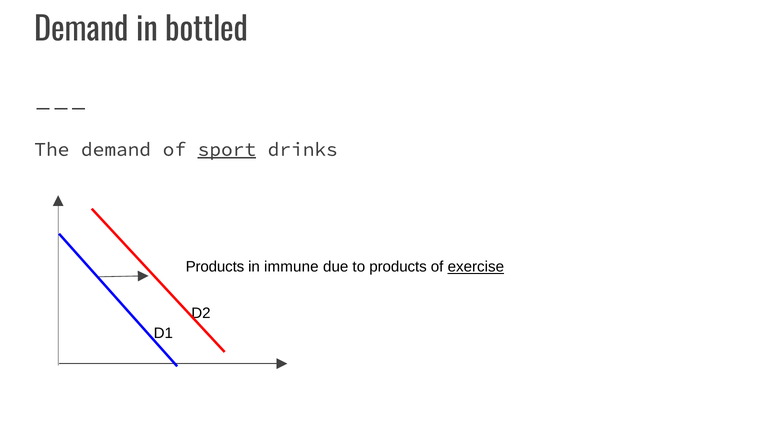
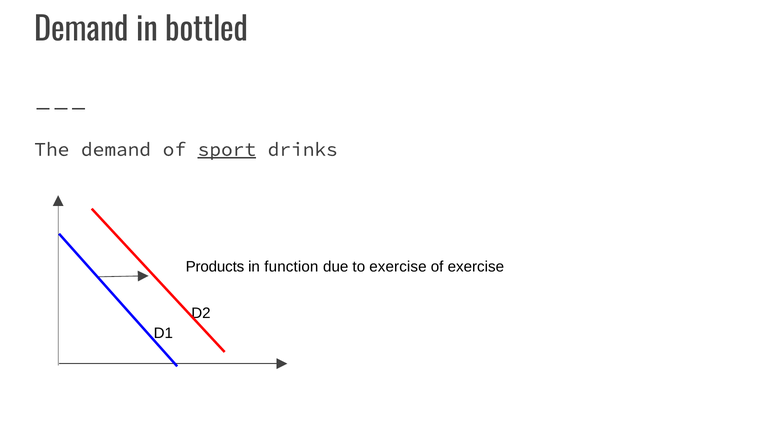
immune: immune -> function (291, 267)
to products: products -> exercise (398, 267)
exercise underline: present -> none (476, 267)
